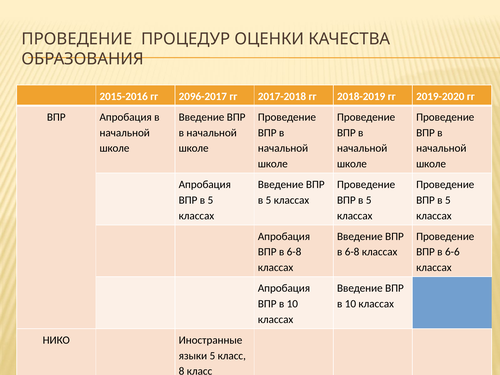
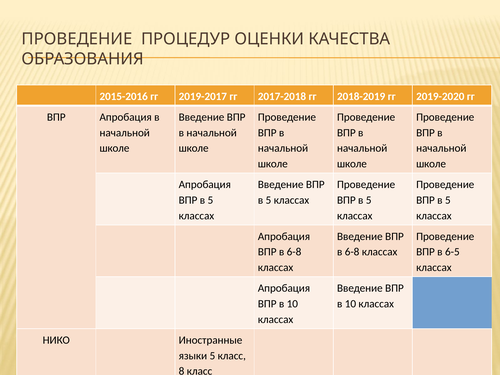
2096-2017: 2096-2017 -> 2019-2017 (203, 96)
6-6: 6-6 -> 6-5 (452, 252)
